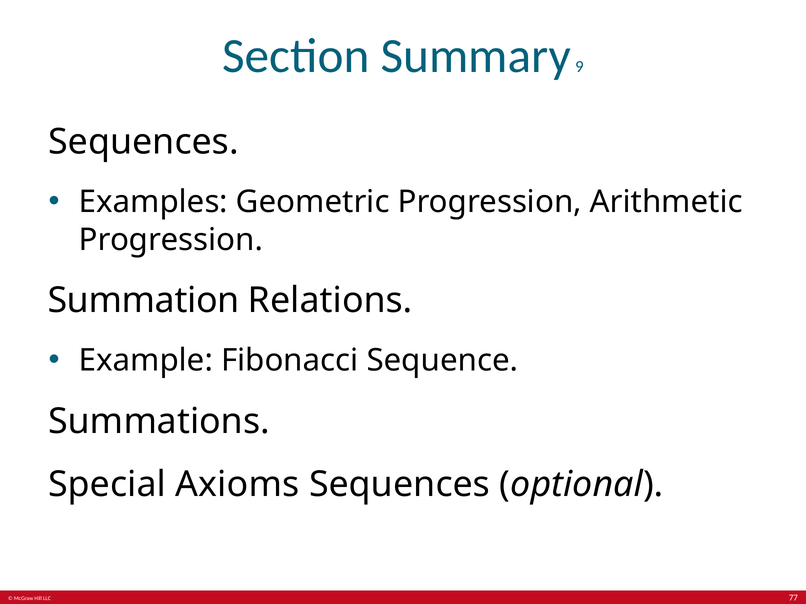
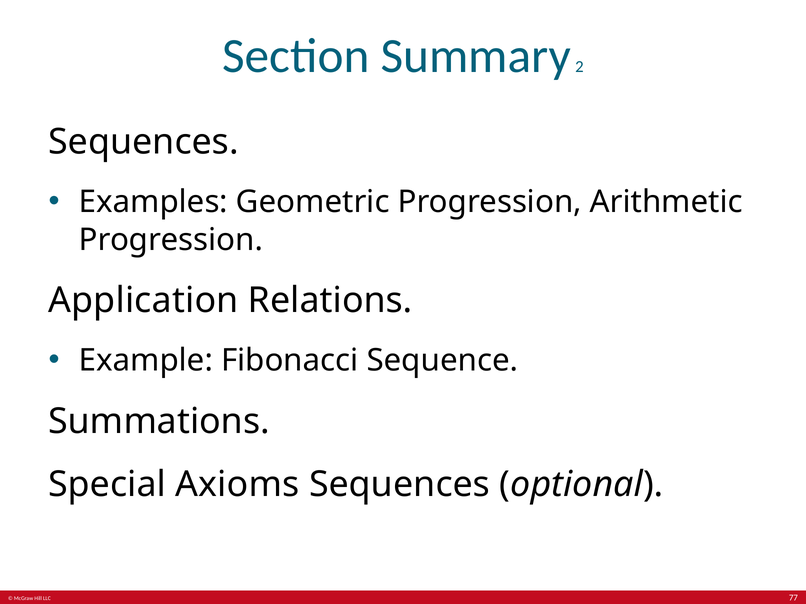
9: 9 -> 2 (579, 67)
Summation: Summation -> Application (143, 301)
